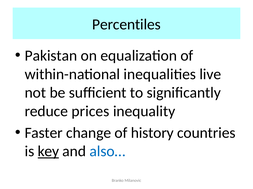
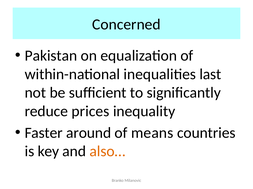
Percentiles: Percentiles -> Concerned (126, 24)
live: live -> last (210, 74)
change: change -> around (89, 133)
history: history -> means (152, 133)
key underline: present -> none (48, 152)
also… colour: blue -> orange (107, 152)
